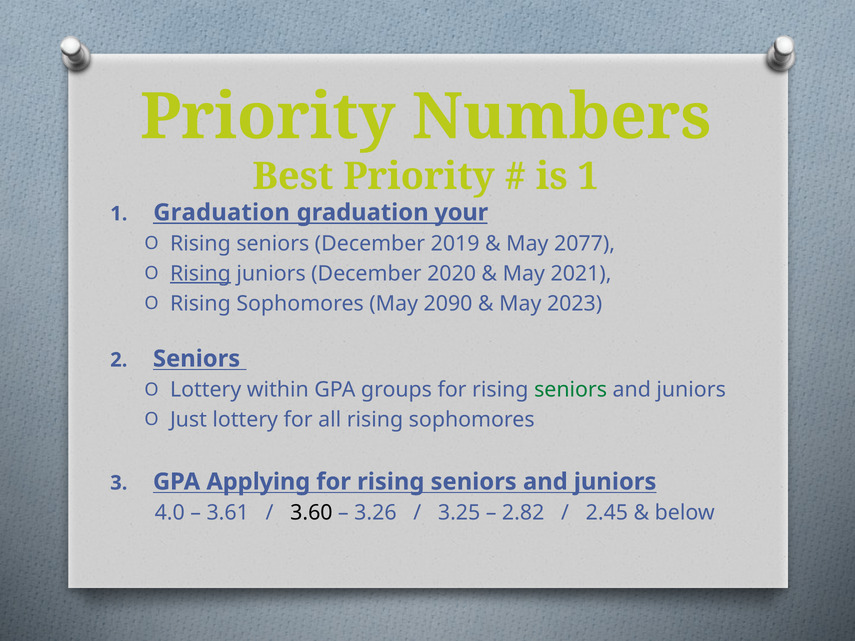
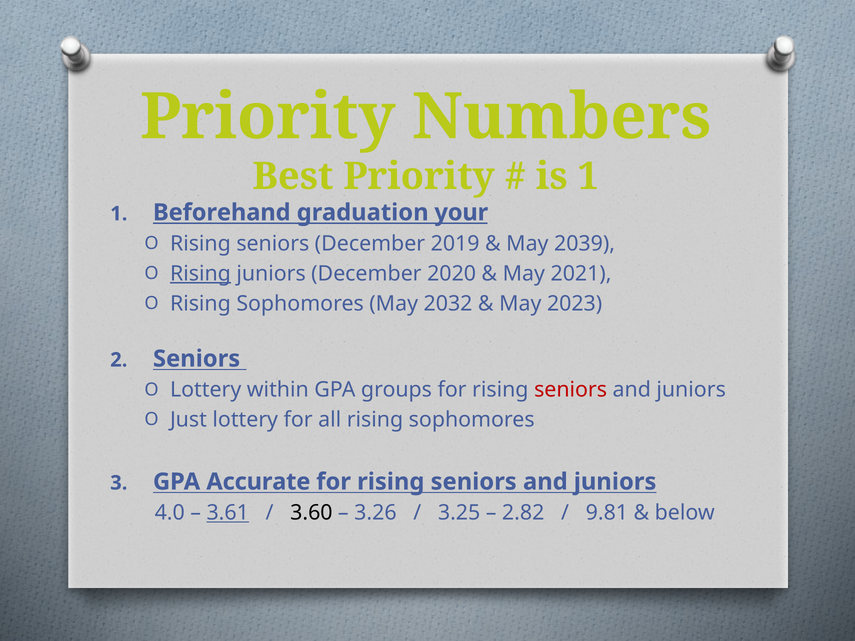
1 Graduation: Graduation -> Beforehand (222, 213)
2077: 2077 -> 2039 (585, 244)
2090: 2090 -> 2032 (448, 304)
seniors colour: green -> red (571, 390)
Applying: Applying -> Accurate (258, 482)
3.61 underline: none -> present (228, 513)
2.45: 2.45 -> 9.81 (607, 513)
